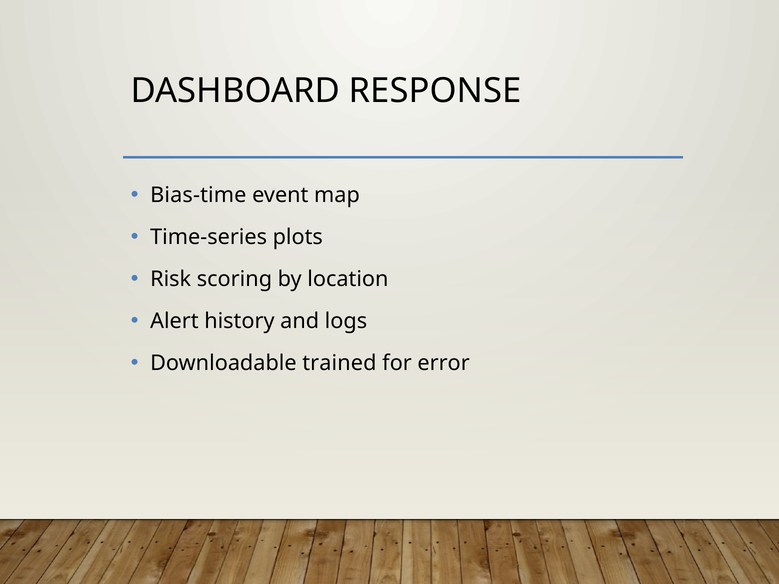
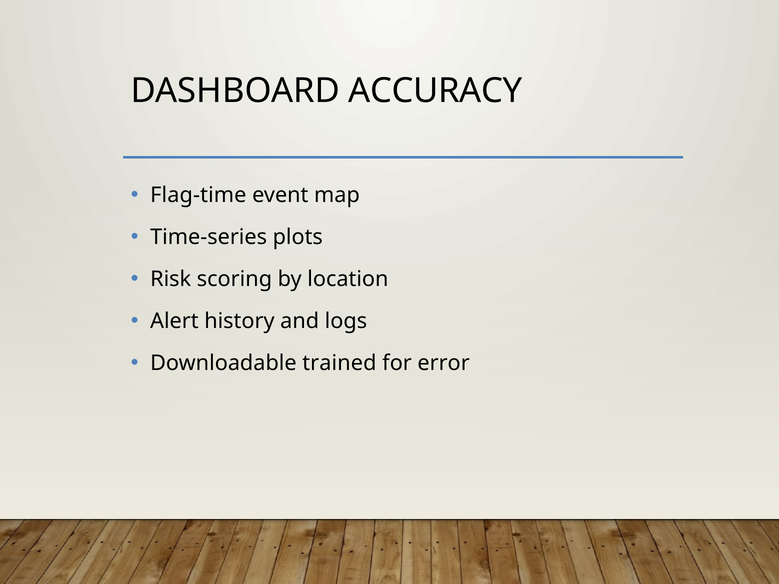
RESPONSE: RESPONSE -> ACCURACY (435, 91)
Bias-time: Bias-time -> Flag-time (198, 195)
